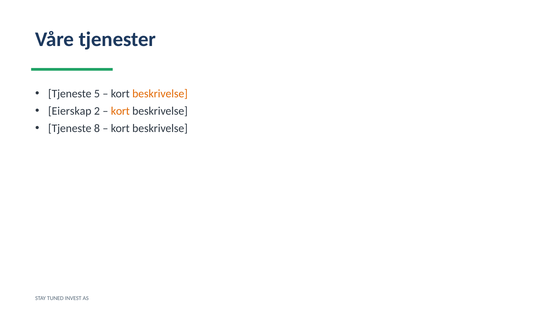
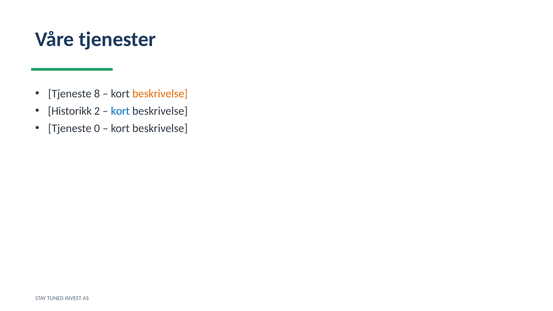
5: 5 -> 8 (97, 94)
Eierskap: Eierskap -> Historikk (70, 111)
kort colour: orange -> blue (120, 111)
8: 8 -> 0 (97, 128)
